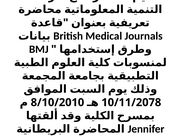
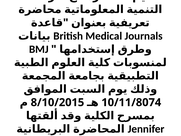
8/10/2010: 8/10/2010 -> 8/10/2015 (57, 102)
10/11/2078: 10/11/2078 -> 10/11/8074 (131, 102)
